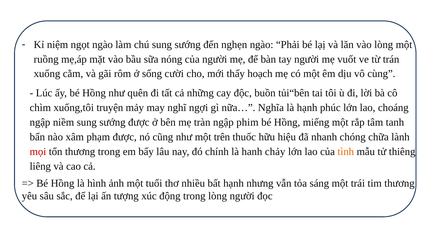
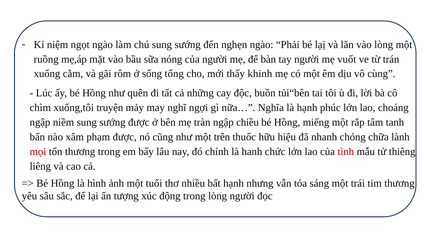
cười: cười -> tổng (174, 74)
hoạch: hoạch -> khinh (260, 74)
phim: phim -> chiều (248, 122)
chảy: chảy -> chức (275, 151)
tình colour: orange -> red (346, 151)
